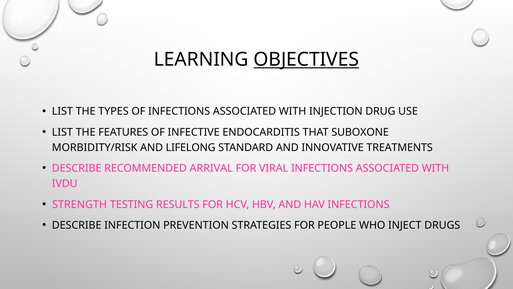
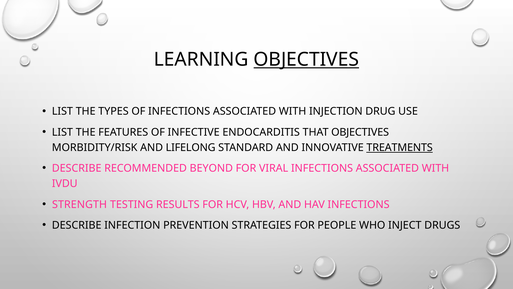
THAT SUBOXONE: SUBOXONE -> OBJECTIVES (360, 132)
TREATMENTS underline: none -> present (400, 147)
ARRIVAL: ARRIVAL -> BEYOND (211, 168)
